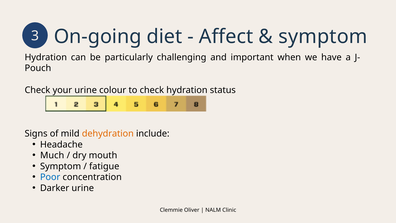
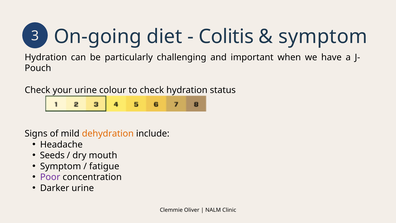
Affect: Affect -> Colitis (226, 37)
Much: Much -> Seeds (52, 155)
Poor colour: blue -> purple (50, 177)
